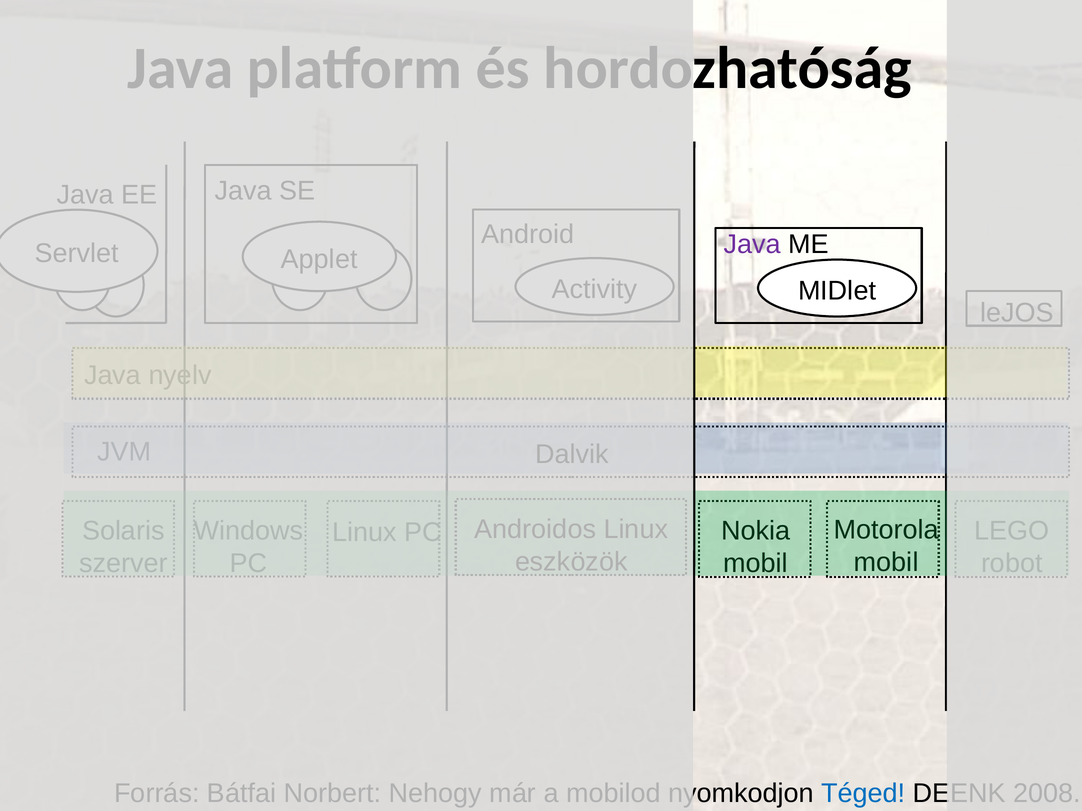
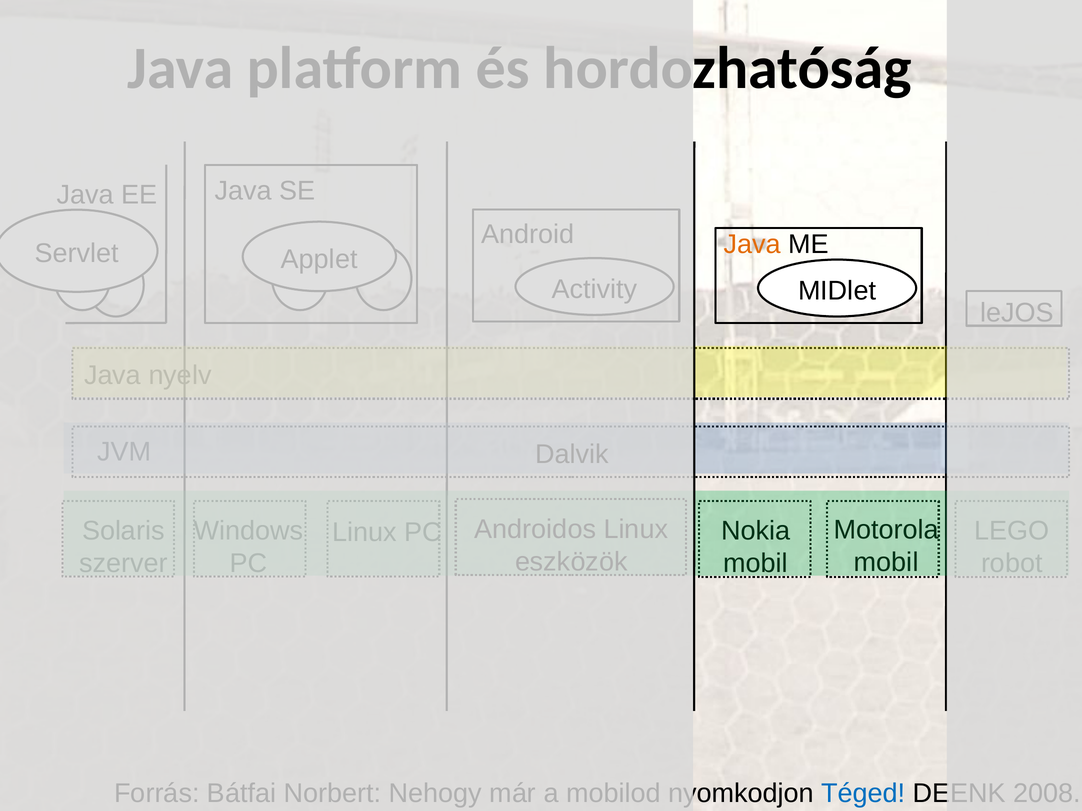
Java colour: purple -> orange (752, 244)
